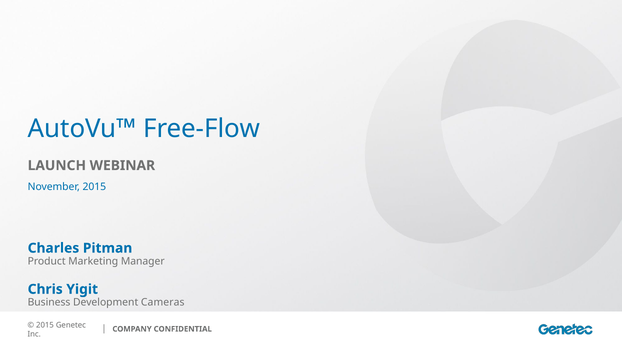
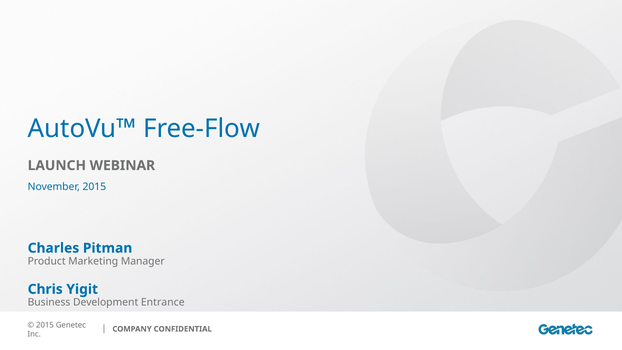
Cameras: Cameras -> Entrance (163, 302)
